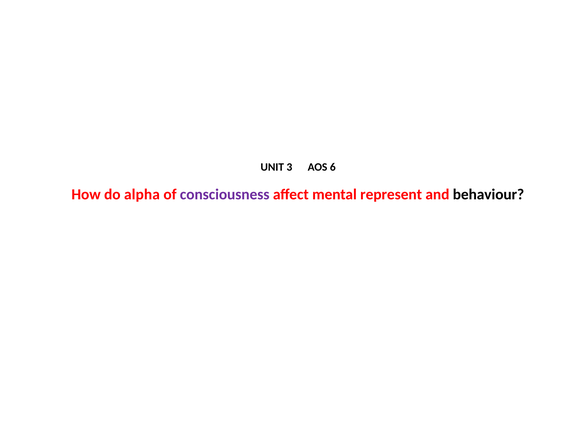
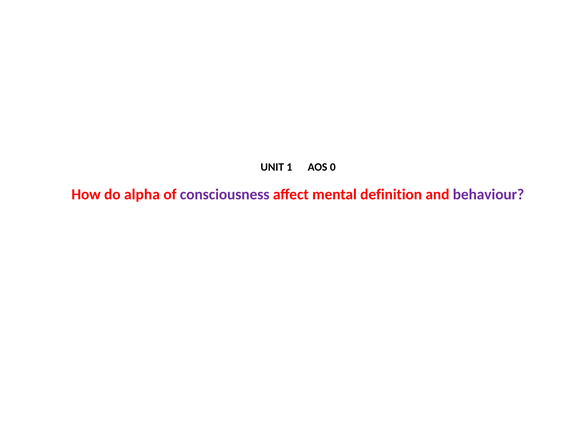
3: 3 -> 1 (289, 167)
6: 6 -> 0 (333, 167)
represent: represent -> definition (391, 194)
behaviour colour: black -> purple (488, 194)
